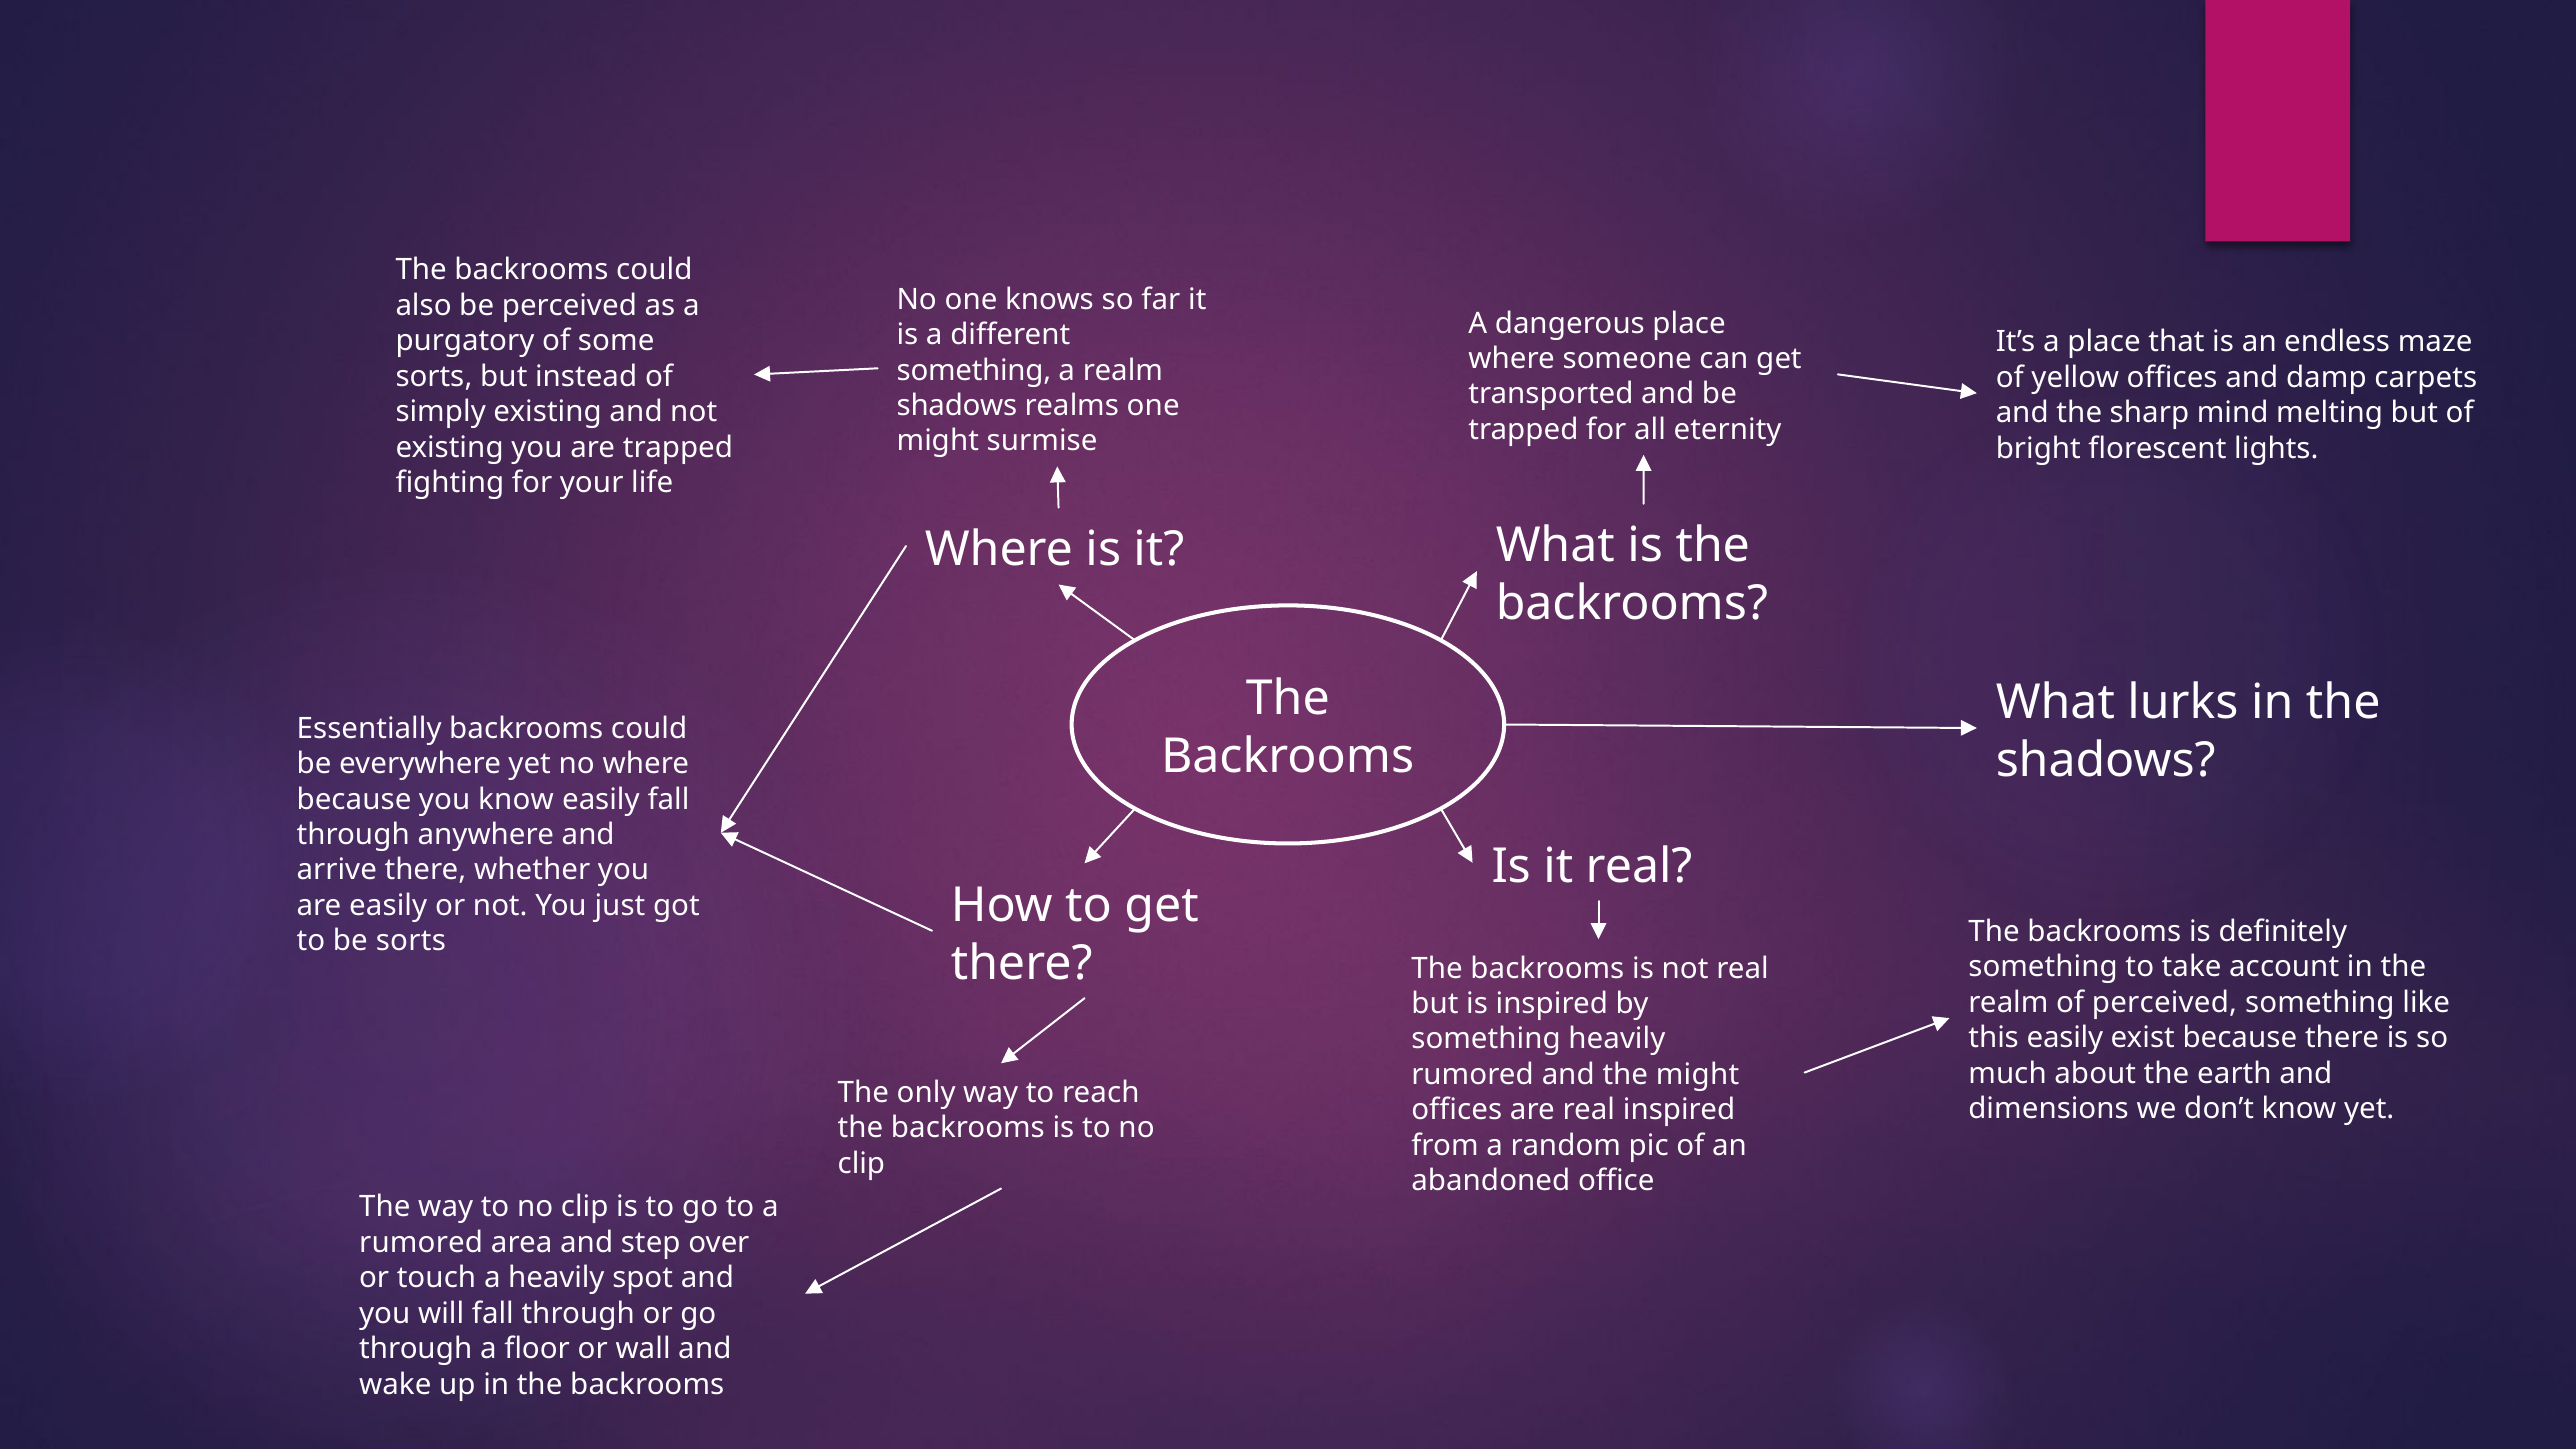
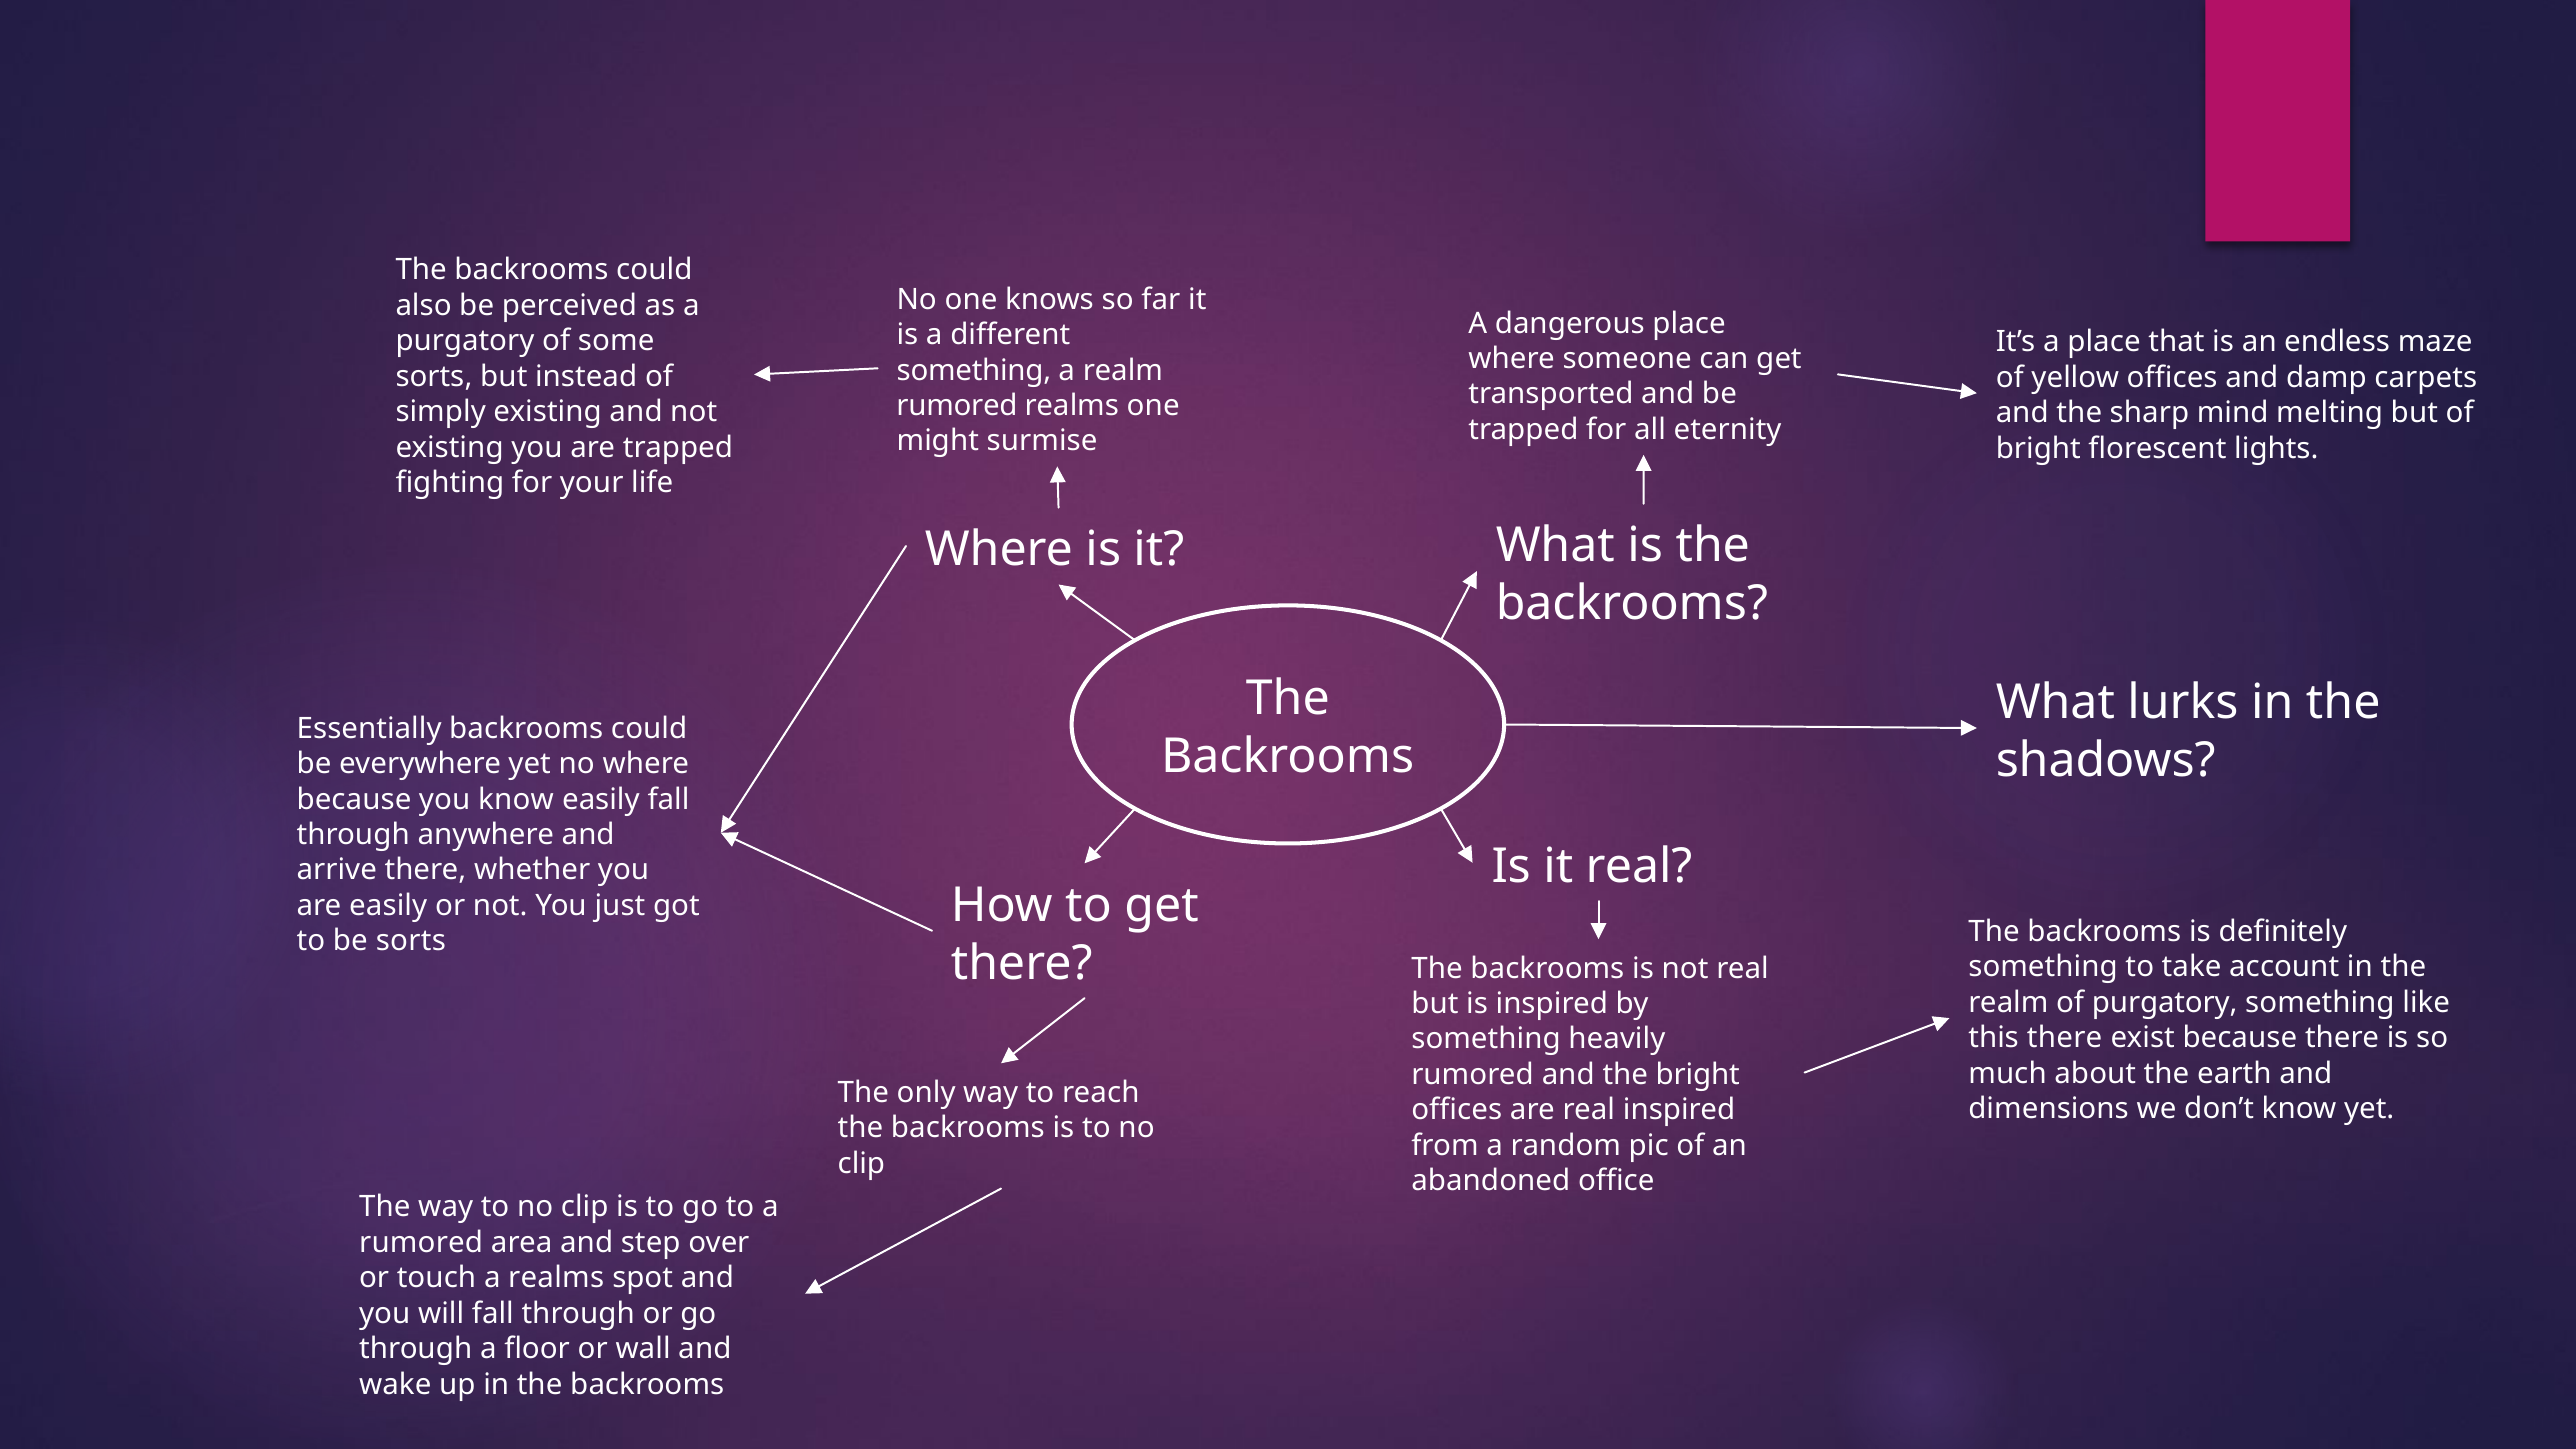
shadows: shadows -> rumored (957, 406)
of perceived: perceived -> purgatory (2165, 1002)
this easily: easily -> there (2065, 1038)
the might: might -> bright (1698, 1075)
a heavily: heavily -> realms (556, 1278)
